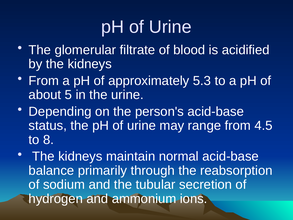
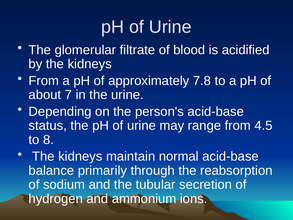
5.3: 5.3 -> 7.8 (202, 81)
5: 5 -> 7 (68, 95)
